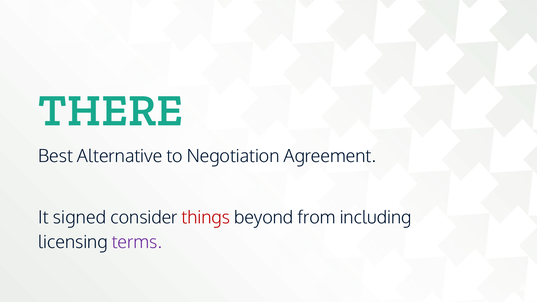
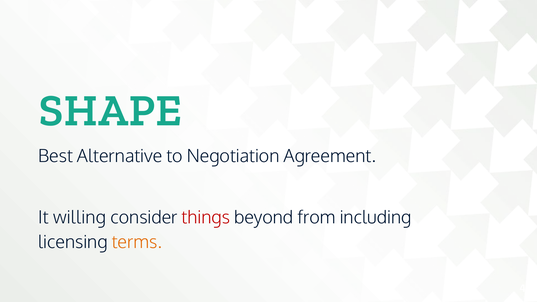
THERE: THERE -> SHAPE (111, 111)
signed: signed -> willing (79, 217)
terms colour: purple -> orange (137, 242)
